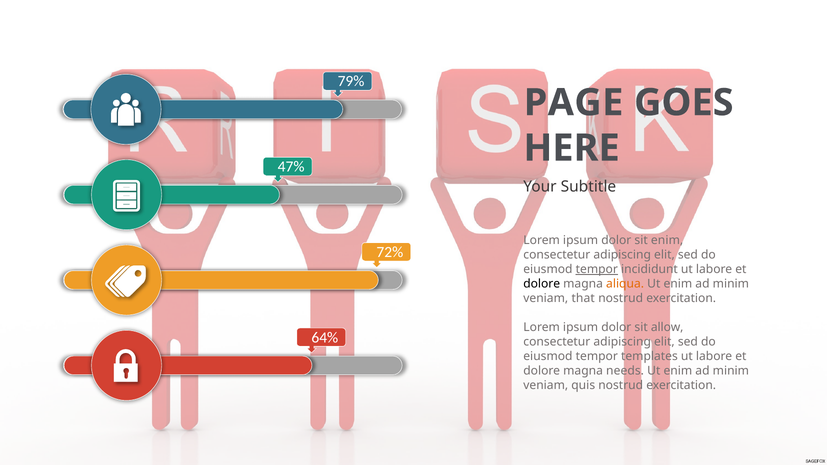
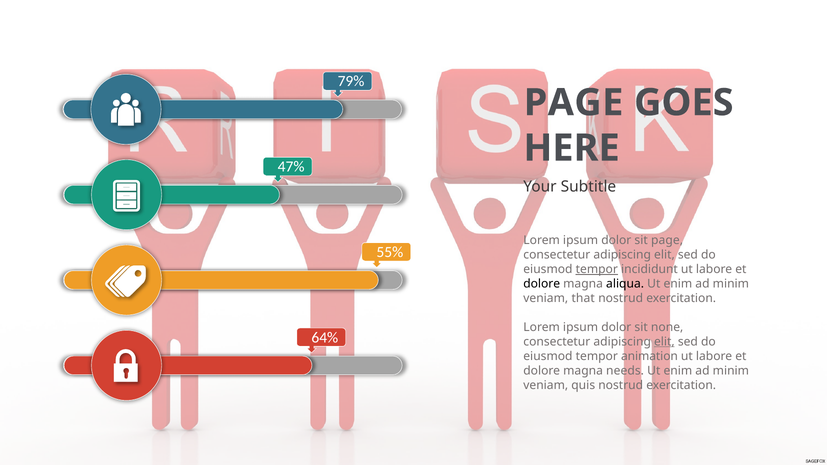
sit enim: enim -> page (667, 240)
72%: 72% -> 55% (390, 252)
aliqua colour: orange -> black (625, 284)
allow: allow -> none (667, 327)
elit underline: none -> present (664, 342)
templates: templates -> animation (649, 356)
